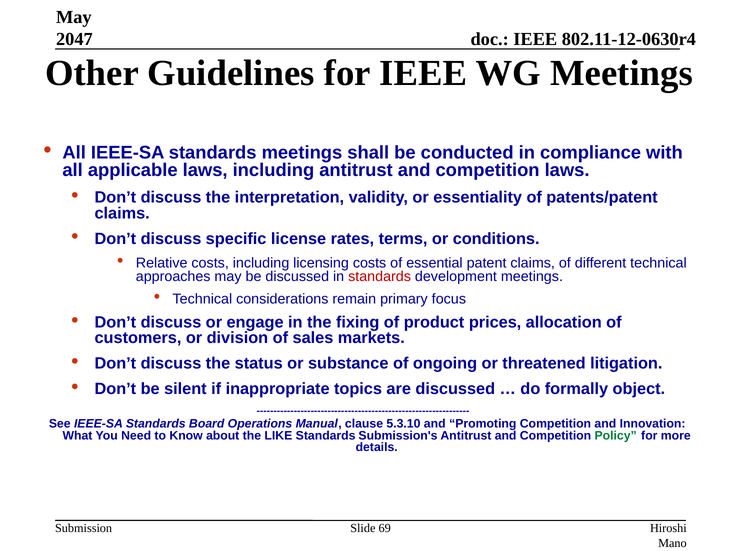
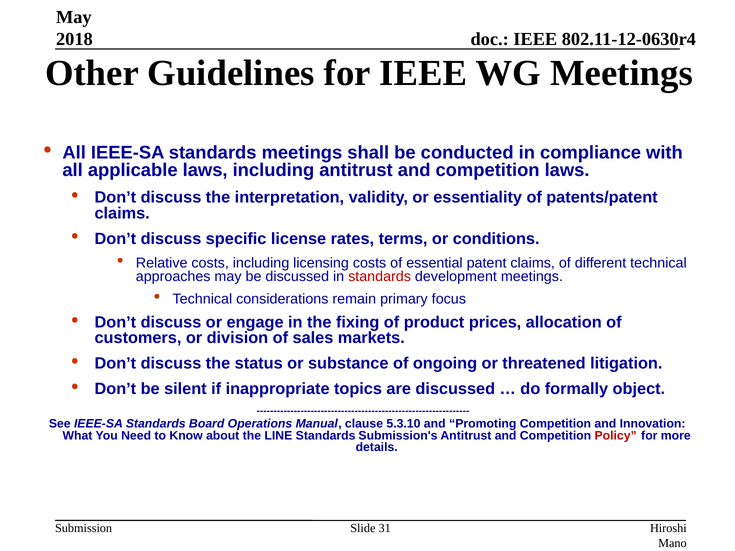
2047: 2047 -> 2018 (74, 39)
LIKE: LIKE -> LINE (278, 436)
Policy colour: green -> red (616, 436)
69: 69 -> 31 (385, 529)
